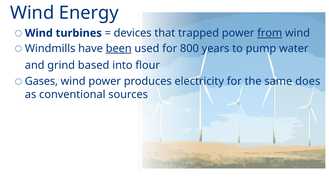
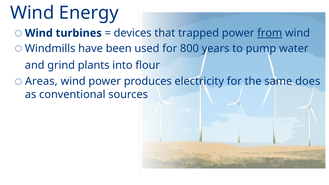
been underline: present -> none (119, 48)
based: based -> plants (94, 65)
Gases: Gases -> Areas (41, 81)
